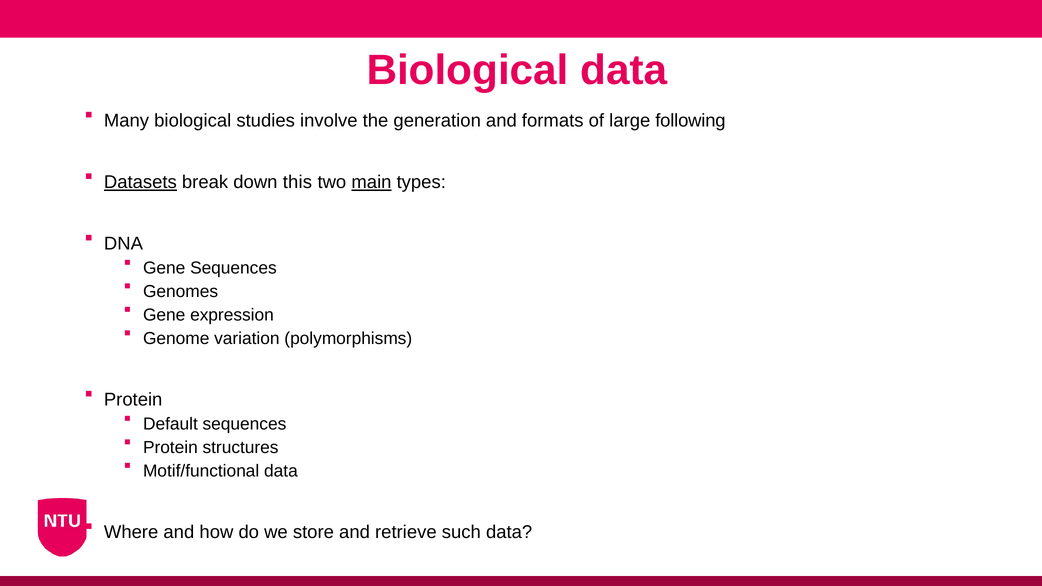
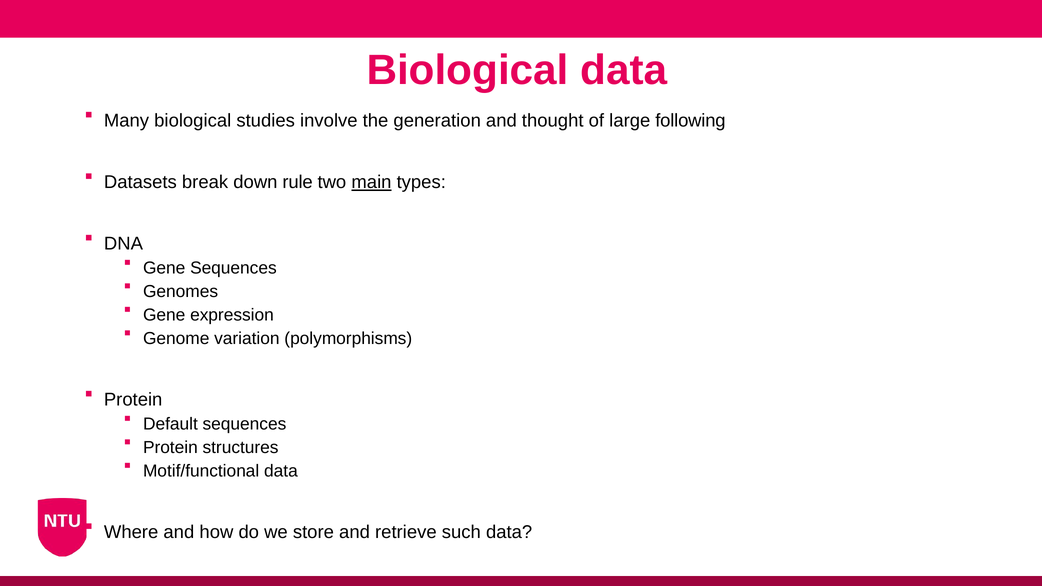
formats: formats -> thought (553, 121)
Datasets underline: present -> none (140, 182)
this: this -> rule (298, 182)
